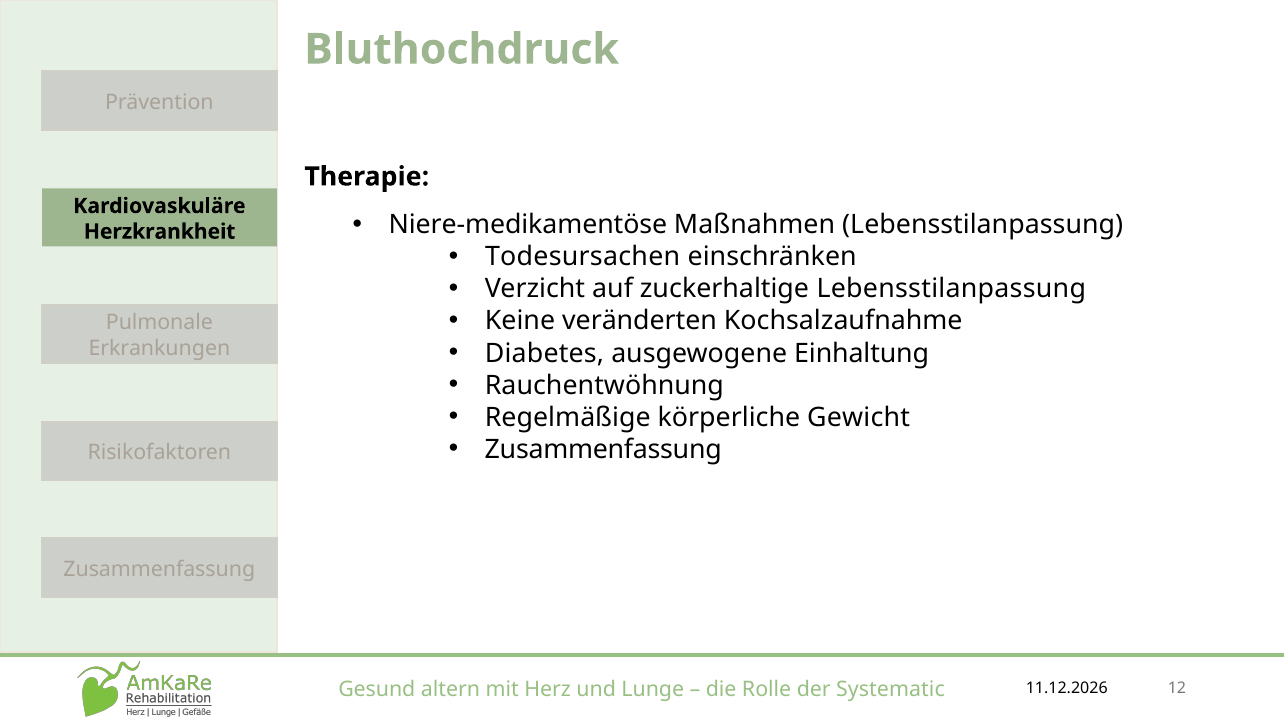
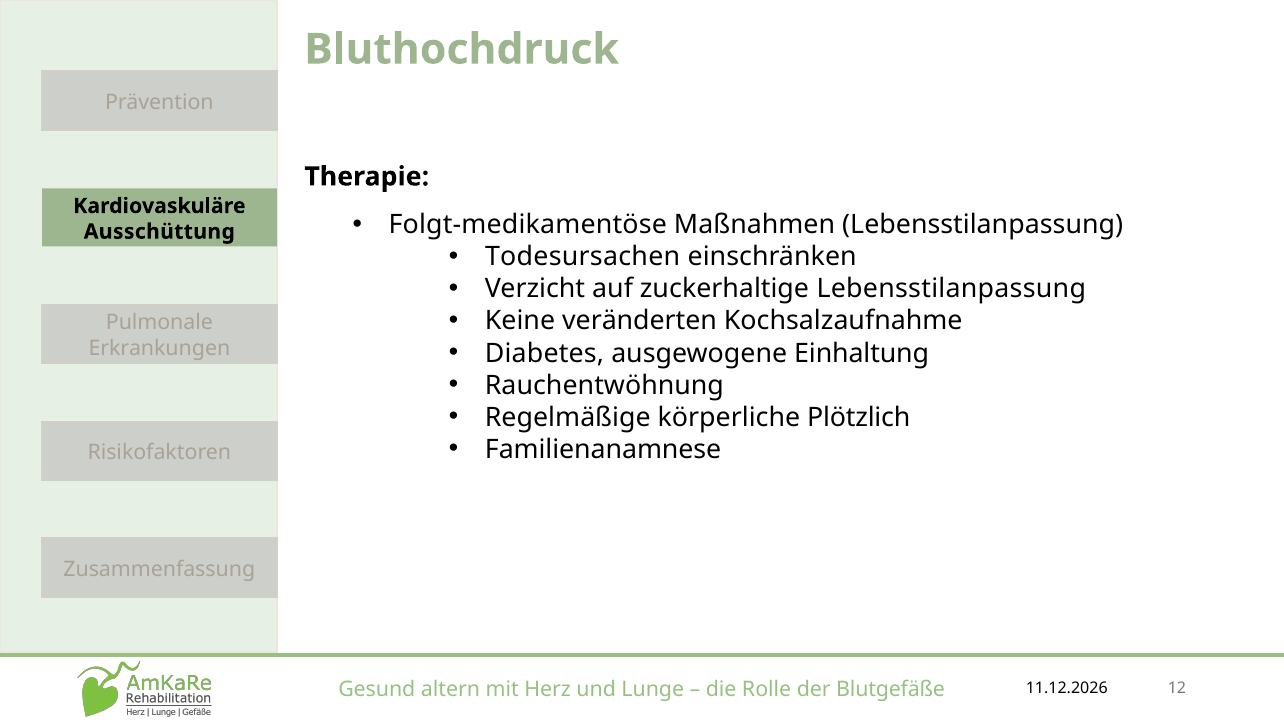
Niere-medikamentöse: Niere-medikamentöse -> Folgt-medikamentöse (528, 225)
Herzkrankheit: Herzkrankheit -> Ausschüttung (159, 232)
Gewicht: Gewicht -> Plötzlich (859, 418)
Zusammenfassung: Zusammenfassung -> Familienanamnese (603, 450)
Systematic: Systematic -> Blutgefäße (891, 690)
